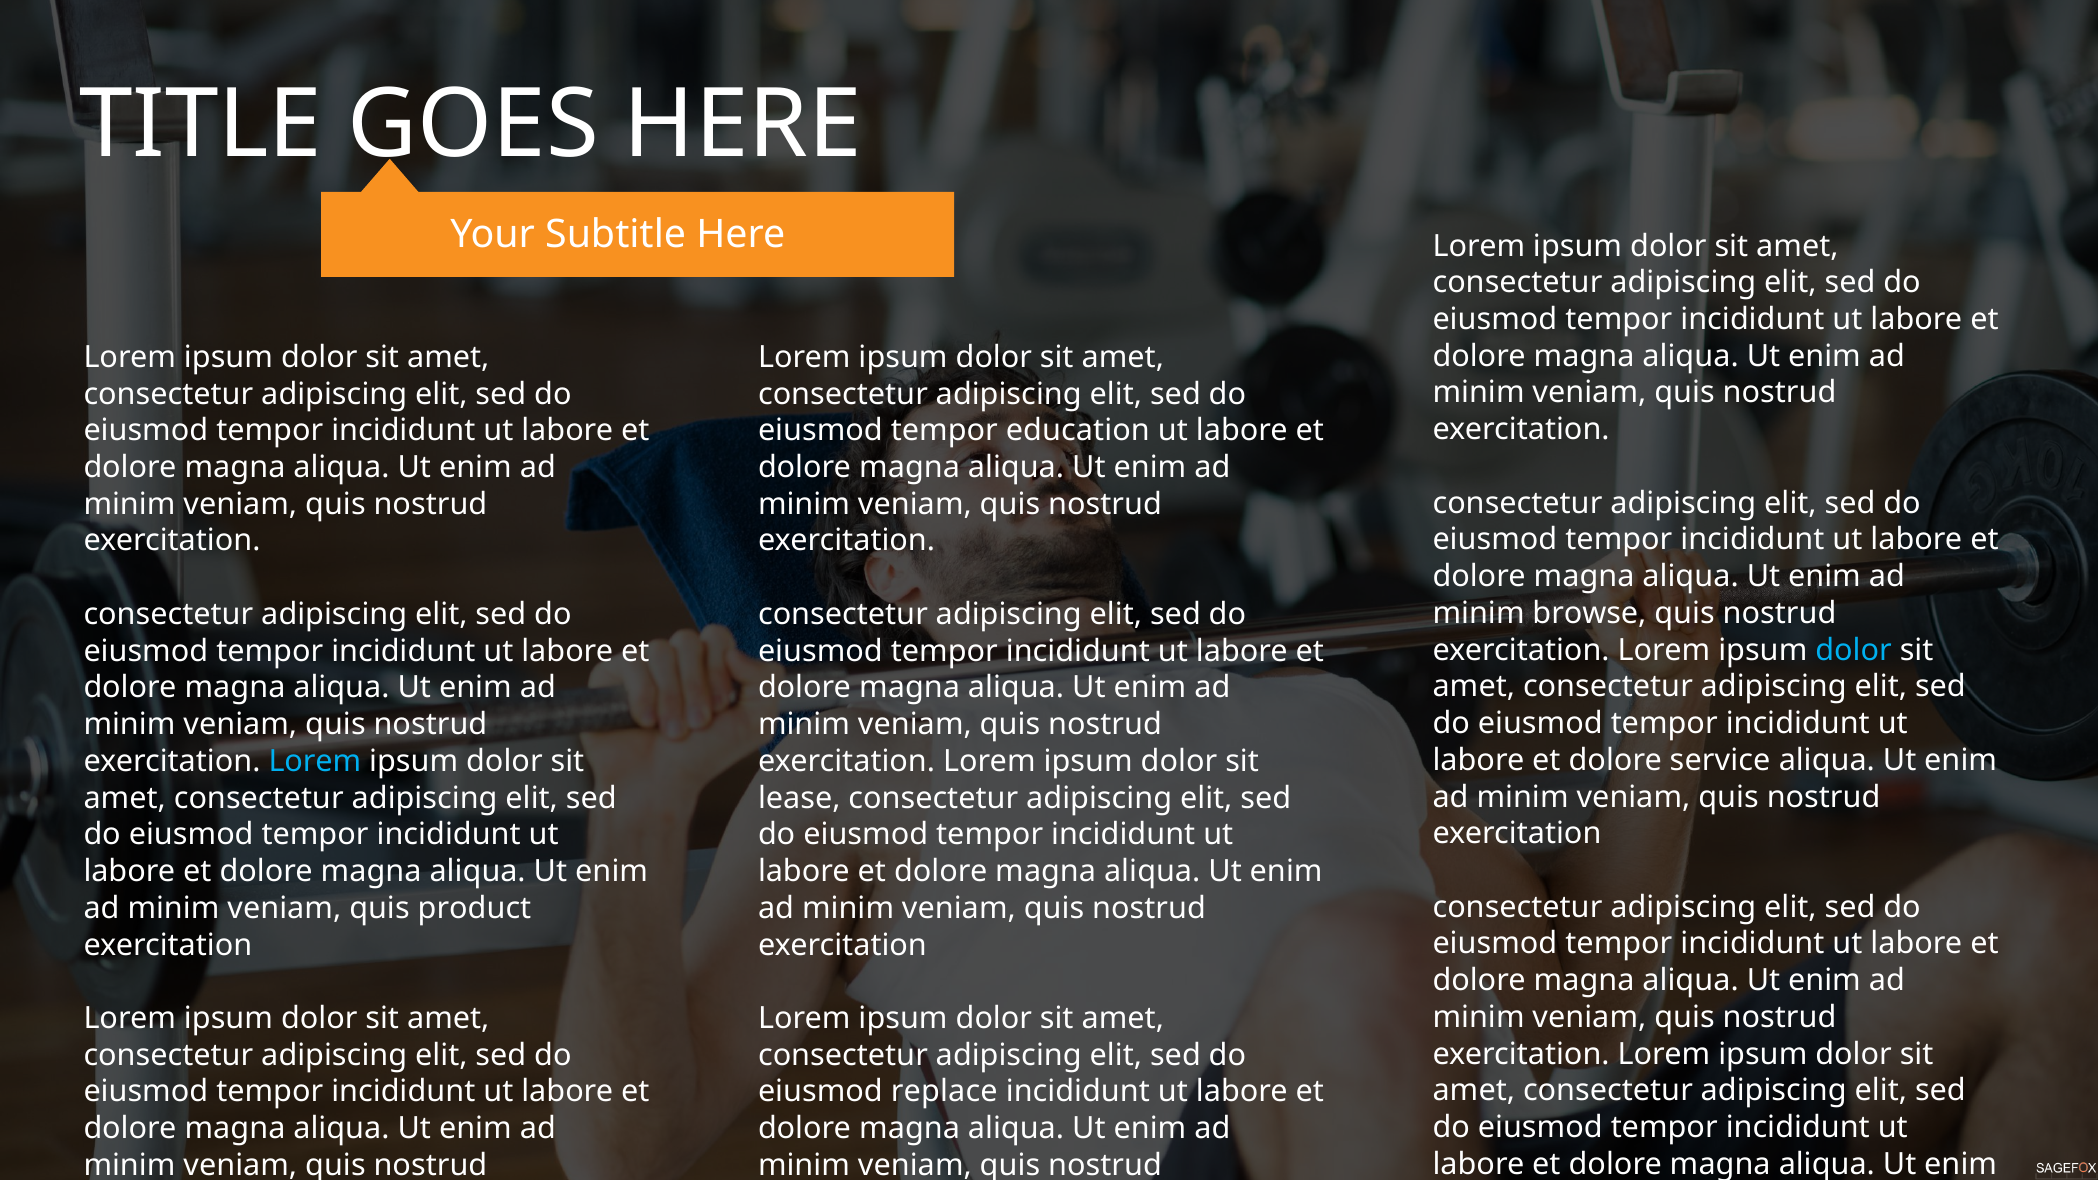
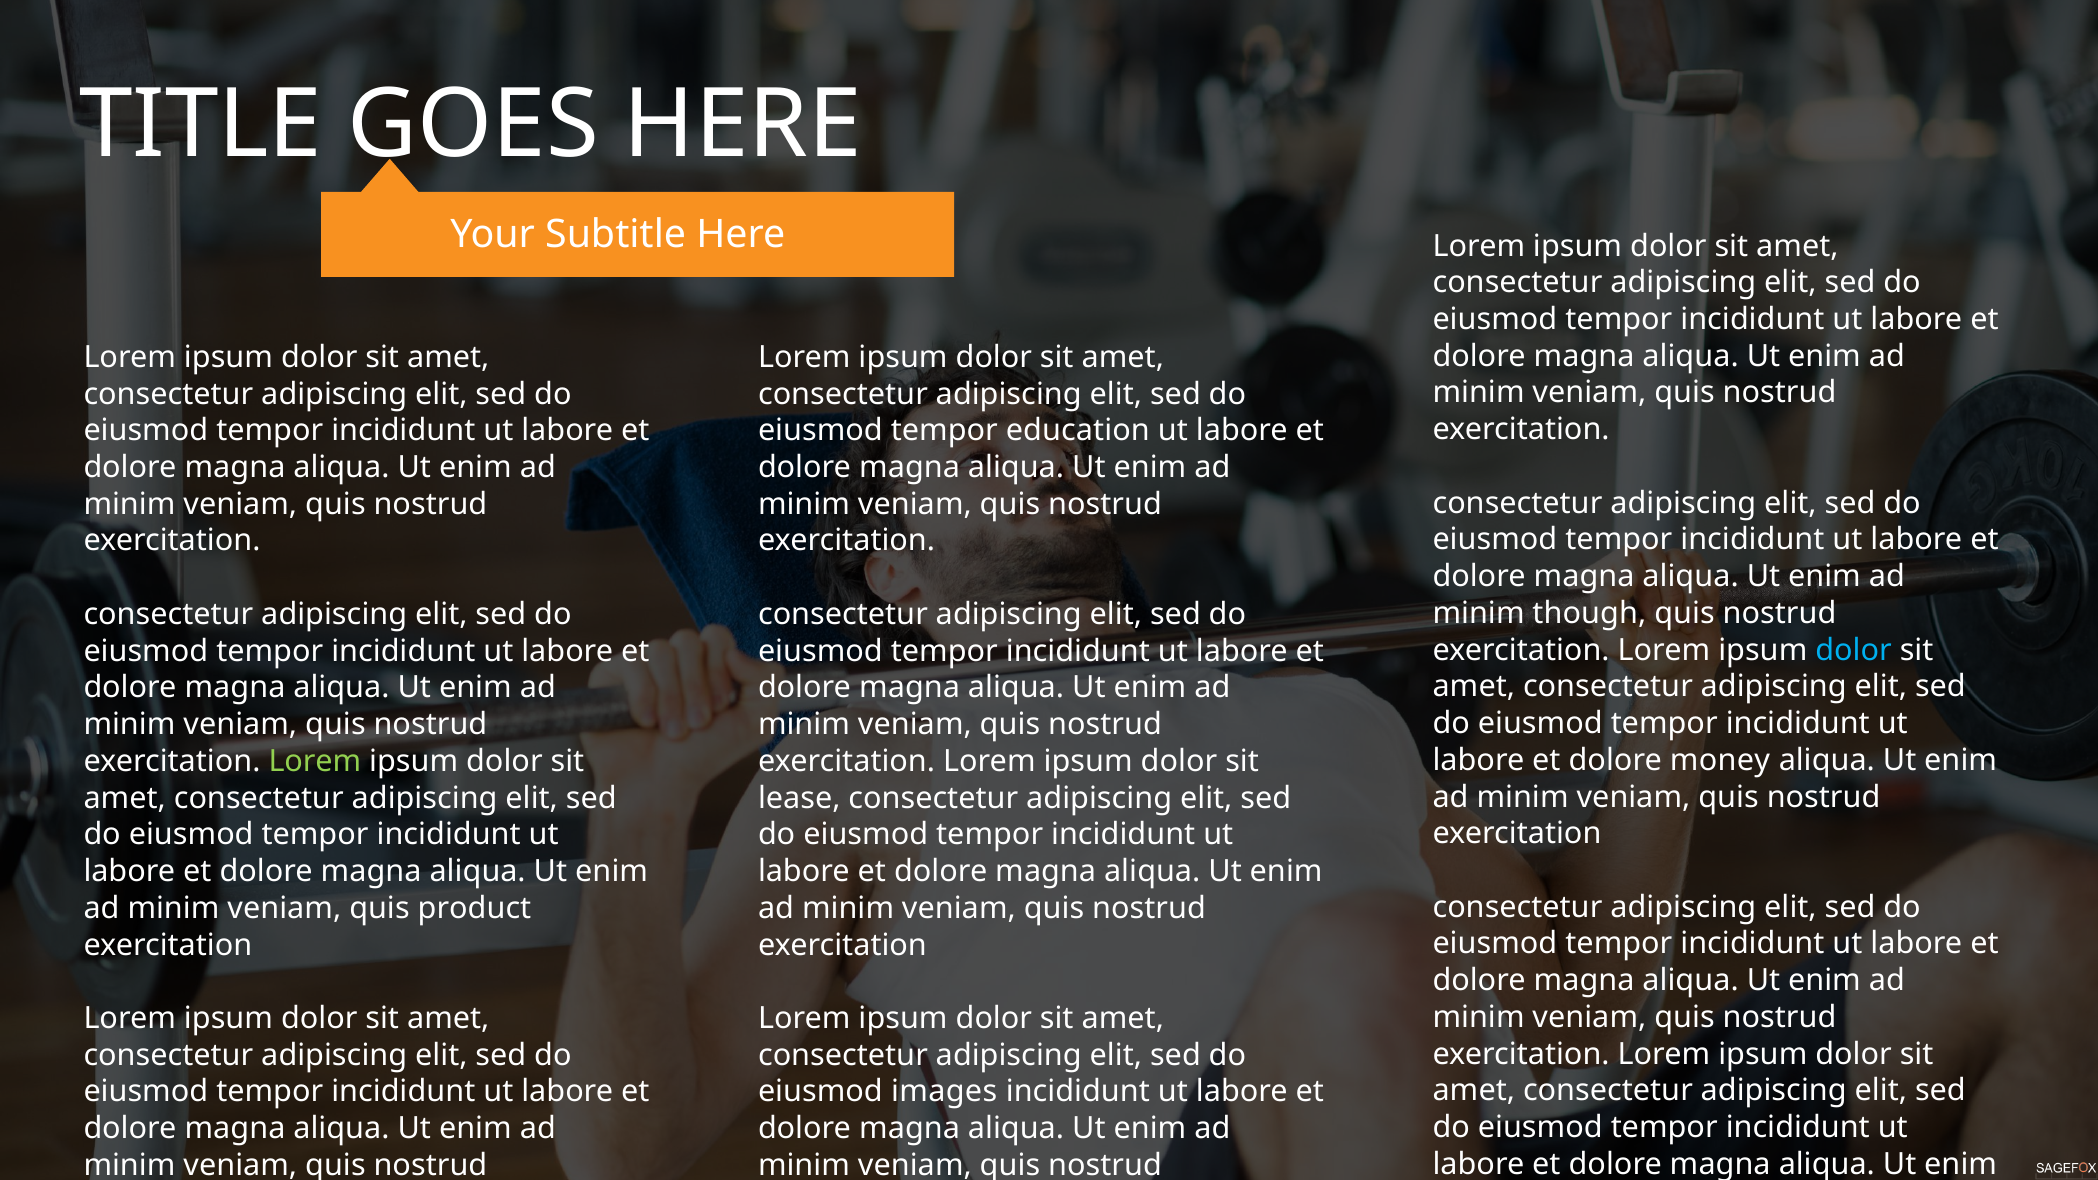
browse: browse -> though (1589, 613)
service: service -> money (1720, 760)
Lorem colour: light blue -> light green (315, 761)
replace: replace -> images (944, 1092)
